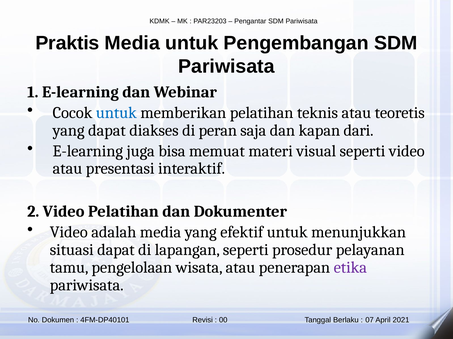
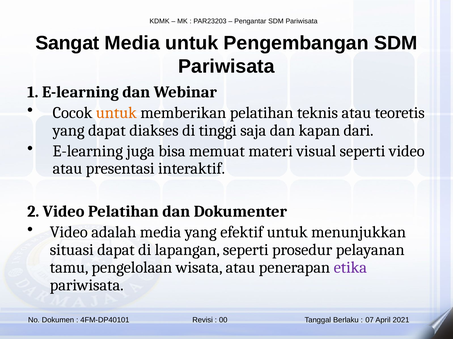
Praktis: Praktis -> Sangat (67, 43)
untuk colour: blue -> orange (116, 113)
peran: peran -> tinggi (218, 131)
